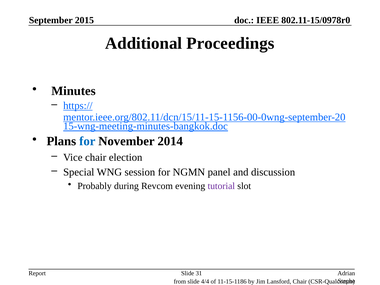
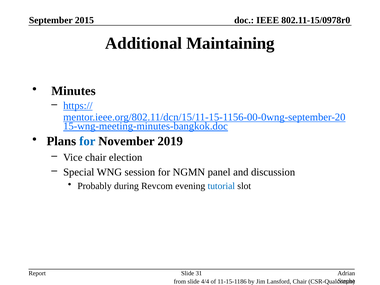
Proceedings: Proceedings -> Maintaining (231, 43)
2014: 2014 -> 2019 (170, 141)
tutorial colour: purple -> blue (221, 186)
